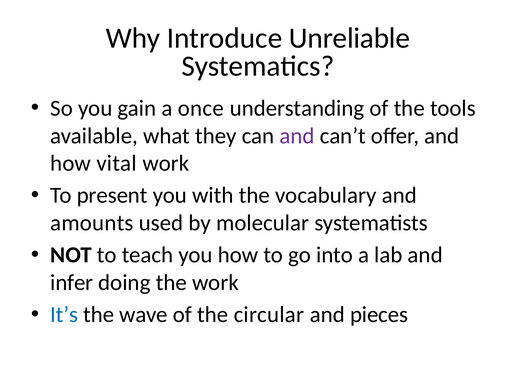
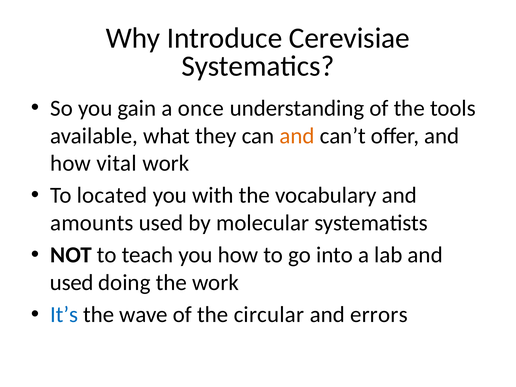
Unreliable: Unreliable -> Cerevisiae (349, 38)
and colour: purple -> orange (297, 136)
present: present -> located (112, 195)
infer: infer -> used (72, 283)
pieces: pieces -> errors (379, 315)
